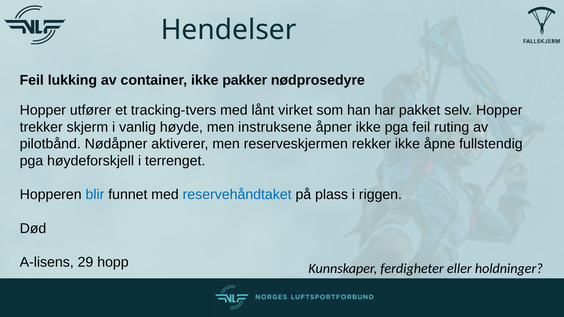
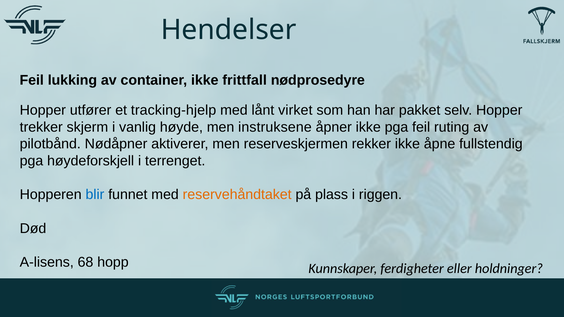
pakker: pakker -> frittfall (245, 80)
tracking-tvers: tracking-tvers -> tracking-hjelp (174, 110)
reservehåndtaket colour: blue -> orange (237, 195)
29: 29 -> 68 (86, 262)
